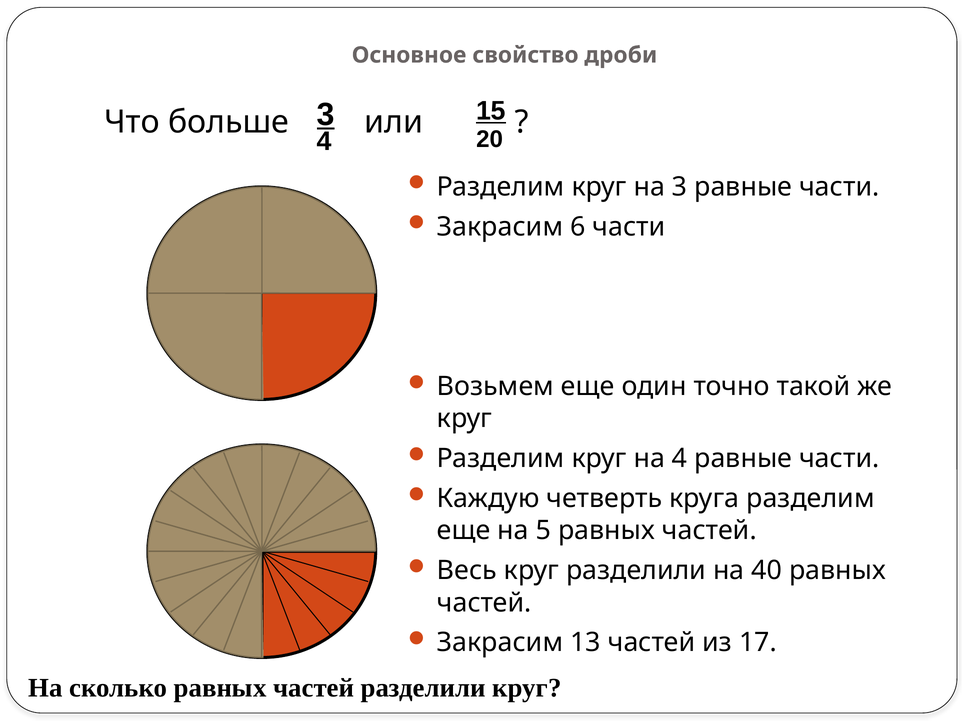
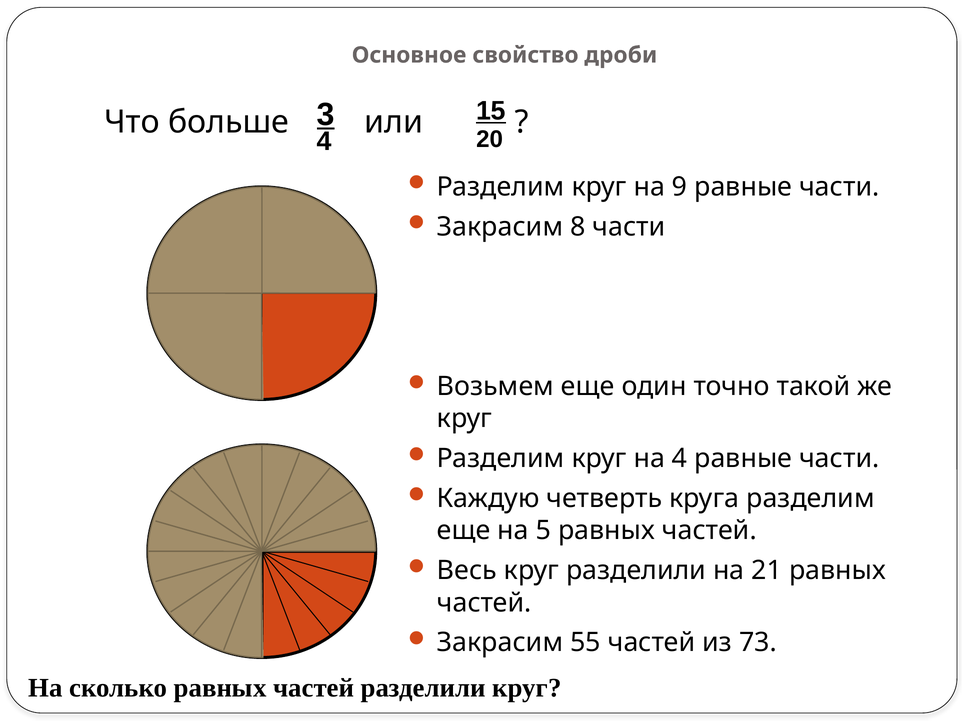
на 3: 3 -> 9 (680, 187)
6: 6 -> 8 (578, 227)
40: 40 -> 21 (767, 571)
13: 13 -> 55 (585, 643)
17: 17 -> 73 (758, 643)
